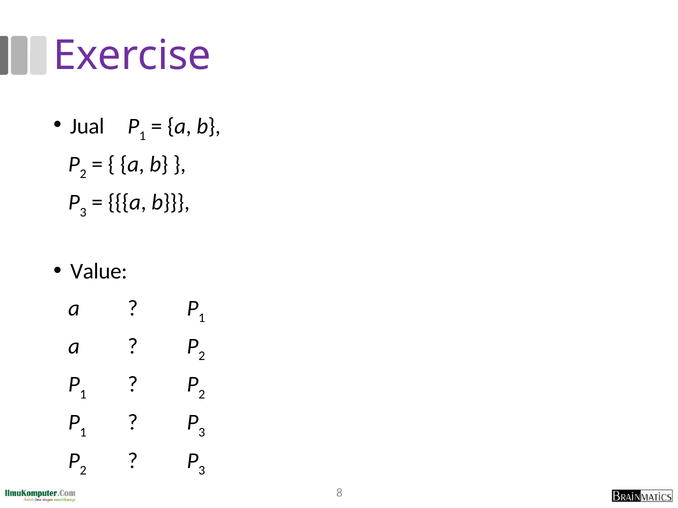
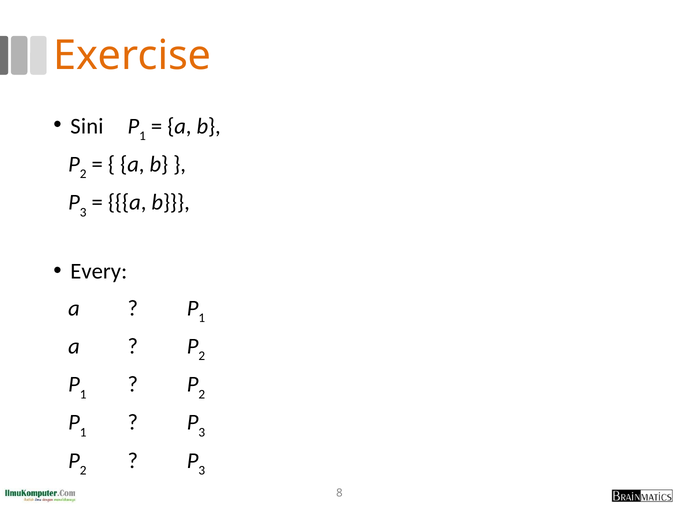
Exercise colour: purple -> orange (132, 56)
Jual: Jual -> Sini (87, 126)
Value: Value -> Every (99, 272)
